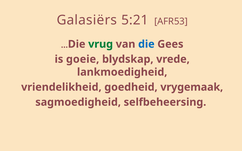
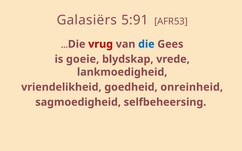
5:21: 5:21 -> 5:91 (135, 20)
vrug colour: green -> red (101, 44)
vrygemaak: vrygemaak -> onreinheid (192, 87)
